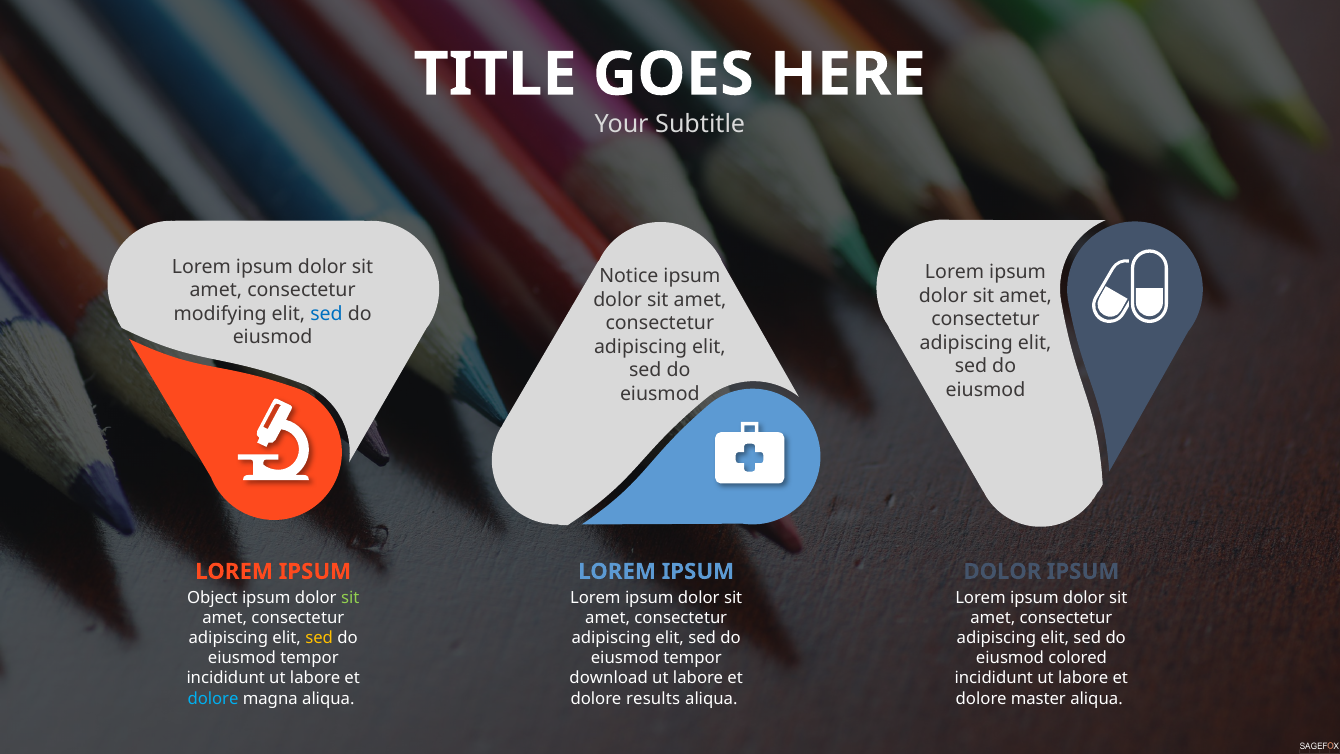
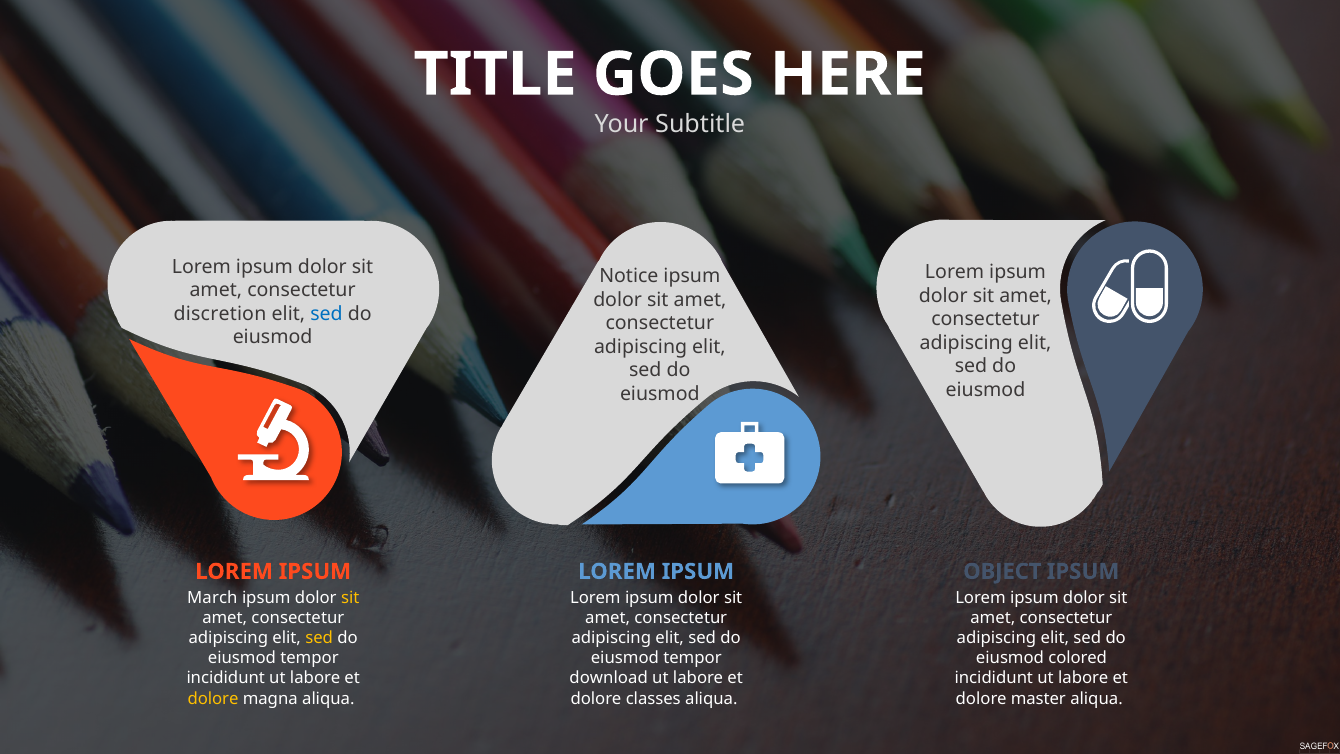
modifying: modifying -> discretion (220, 314)
DOLOR: DOLOR -> OBJECT (1002, 571)
Object: Object -> March (212, 598)
sit colour: light green -> yellow (350, 598)
dolore colour: light blue -> yellow (213, 698)
results: results -> classes (653, 698)
